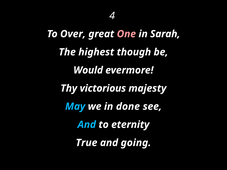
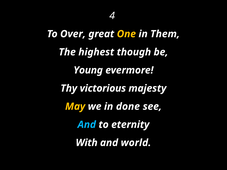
One colour: pink -> yellow (126, 34)
Sarah: Sarah -> Them (165, 34)
Would: Would -> Young (88, 70)
May colour: light blue -> yellow (75, 107)
True: True -> With (87, 143)
going: going -> world (136, 143)
